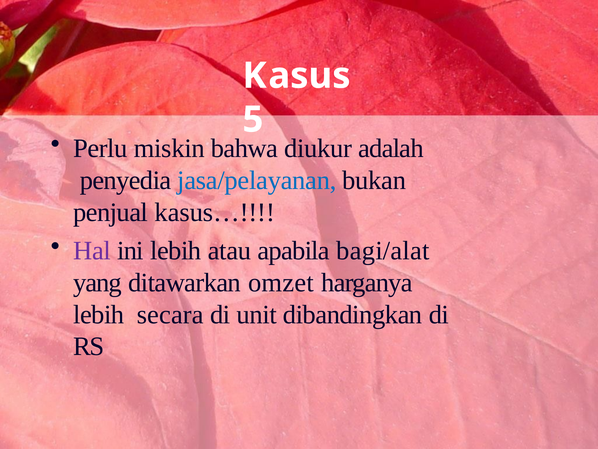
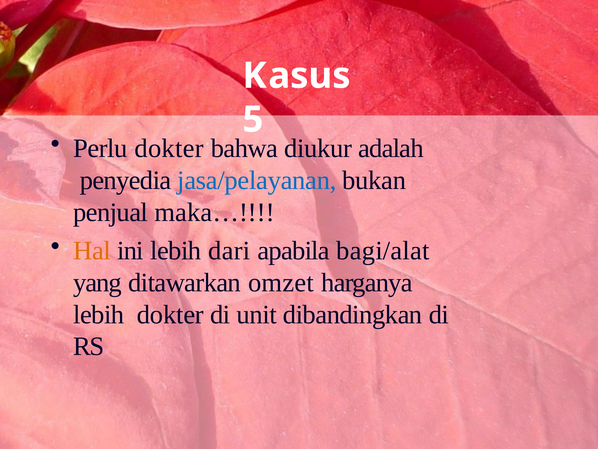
Perlu miskin: miskin -> dokter (169, 148)
kasus…: kasus… -> maka… (215, 212)
Hal colour: purple -> orange (92, 250)
atau: atau -> dari (229, 250)
lebih secara: secara -> dokter (170, 314)
